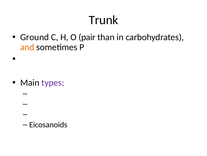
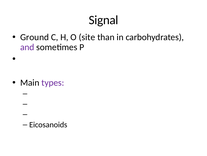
Trunk: Trunk -> Signal (104, 20)
pair: pair -> site (87, 37)
and colour: orange -> purple (27, 47)
